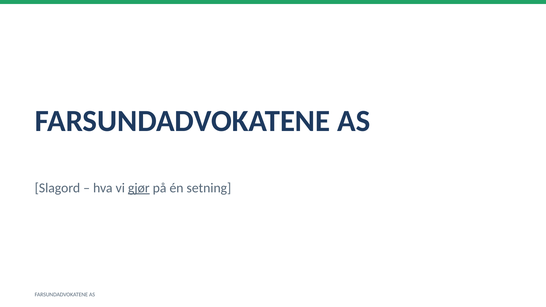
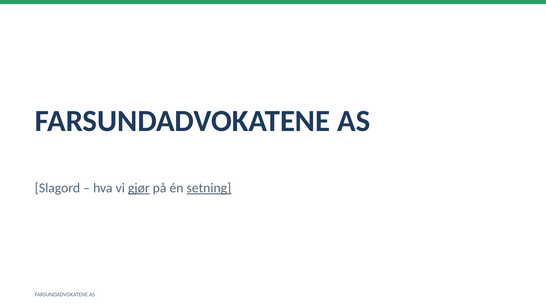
setning underline: none -> present (209, 188)
